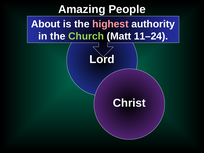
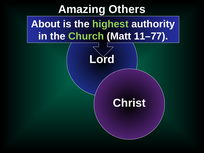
People: People -> Others (127, 9)
highest colour: pink -> light green (110, 24)
11–24: 11–24 -> 11–77 (151, 36)
